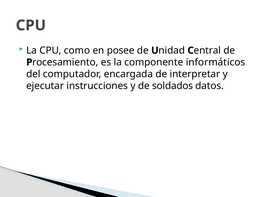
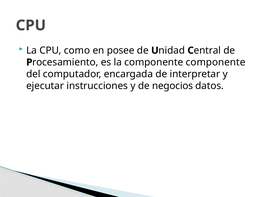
componente informáticos: informáticos -> componente (216, 62)
soldados: soldados -> negocios (173, 86)
